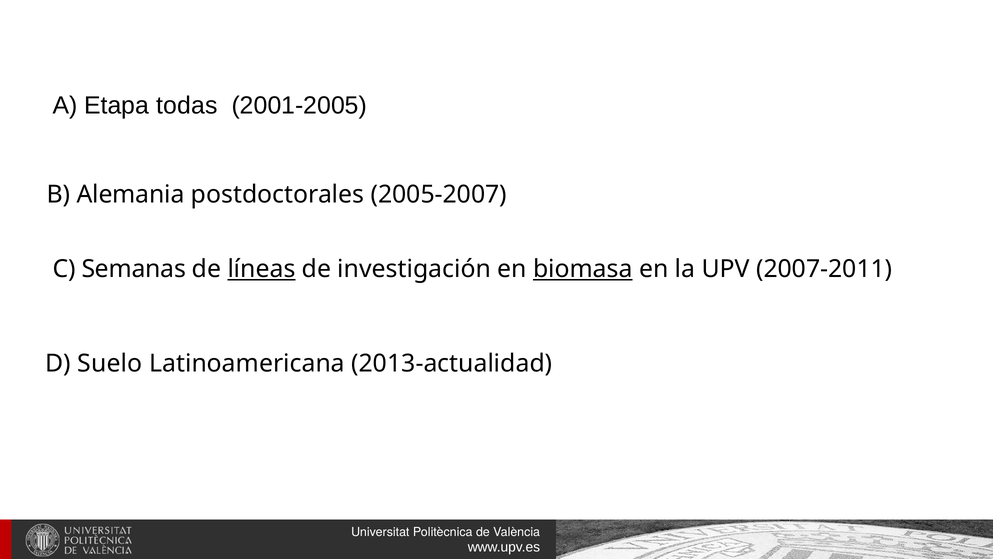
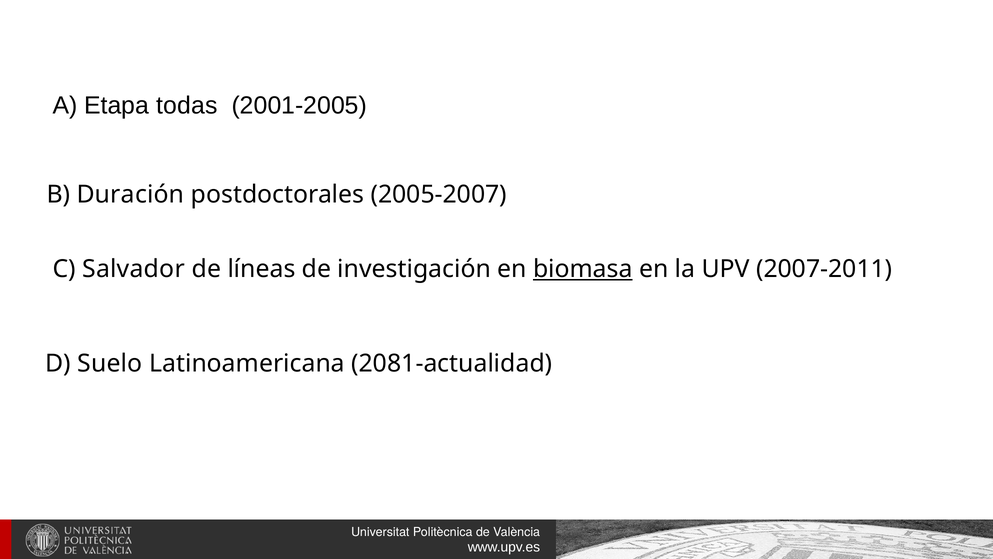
Alemania: Alemania -> Duración (130, 194)
Semanas: Semanas -> Salvador (134, 269)
líneas underline: present -> none (261, 269)
2013-actualidad: 2013-actualidad -> 2081-actualidad (452, 363)
